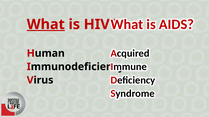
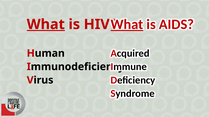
What underline: none -> present (127, 24)
